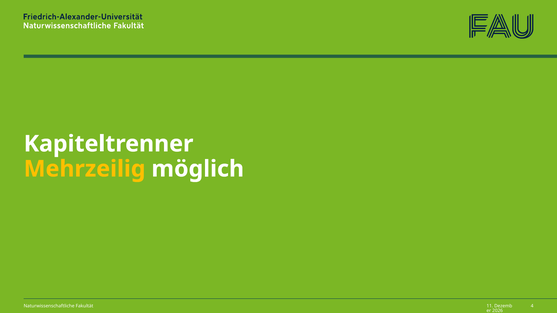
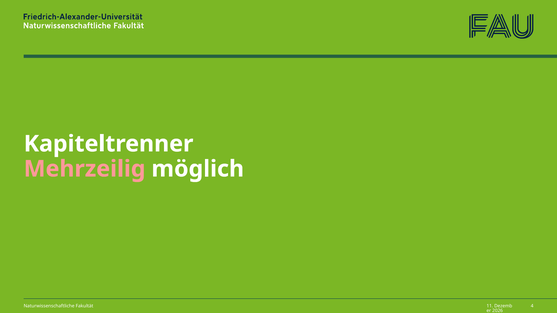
Mehrzeilig colour: yellow -> pink (85, 169)
